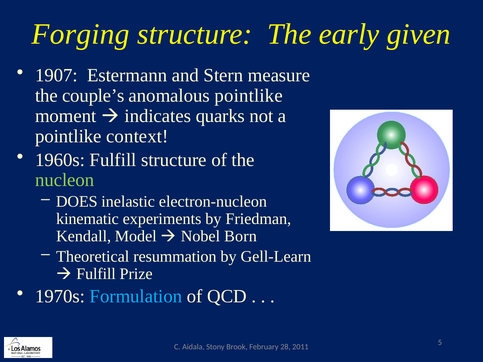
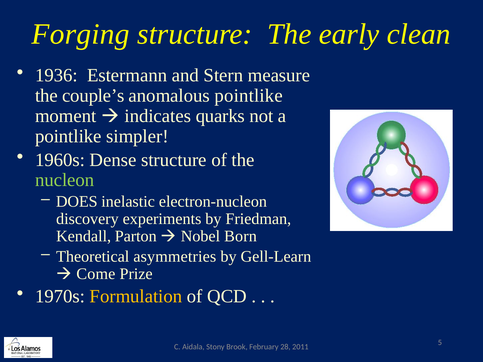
given: given -> clean (419, 34)
1907: 1907 -> 1936 (56, 75)
context: context -> simpler (137, 136)
1960s Fulfill: Fulfill -> Dense (113, 160)
kinematic: kinematic -> discovery (87, 219)
Model: Model -> Parton (136, 236)
resummation: resummation -> asymmetries (175, 257)
Fulfill: Fulfill -> Come (96, 274)
Formulation colour: light blue -> yellow (136, 297)
